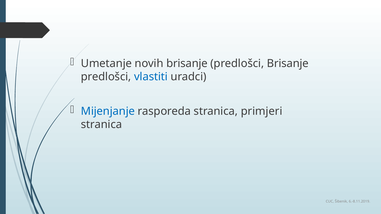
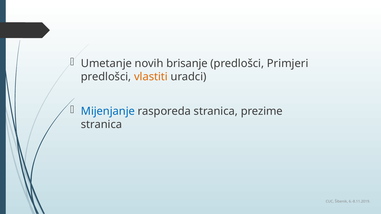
predlošci Brisanje: Brisanje -> Primjeri (288, 64)
vlastiti colour: blue -> orange (151, 77)
primjeri: primjeri -> prezime (262, 111)
